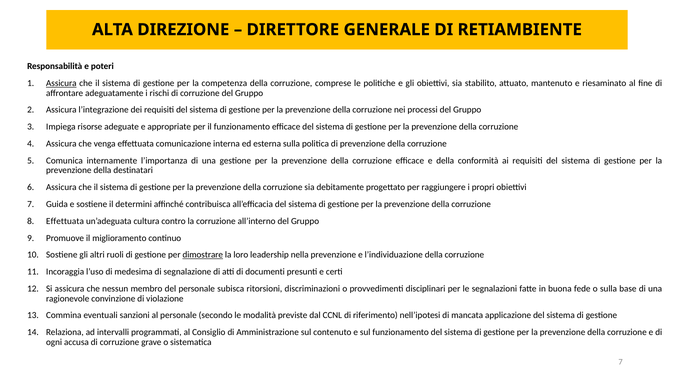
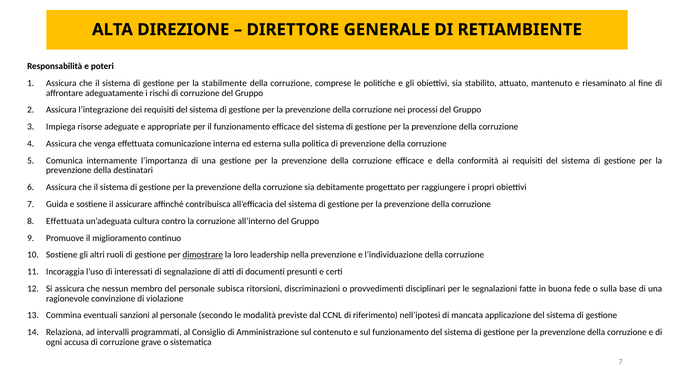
Assicura underline: present -> none (61, 83)
competenza: competenza -> stabilmente (224, 83)
determini: determini -> assicurare (134, 204)
medesima: medesima -> interessati (134, 272)
